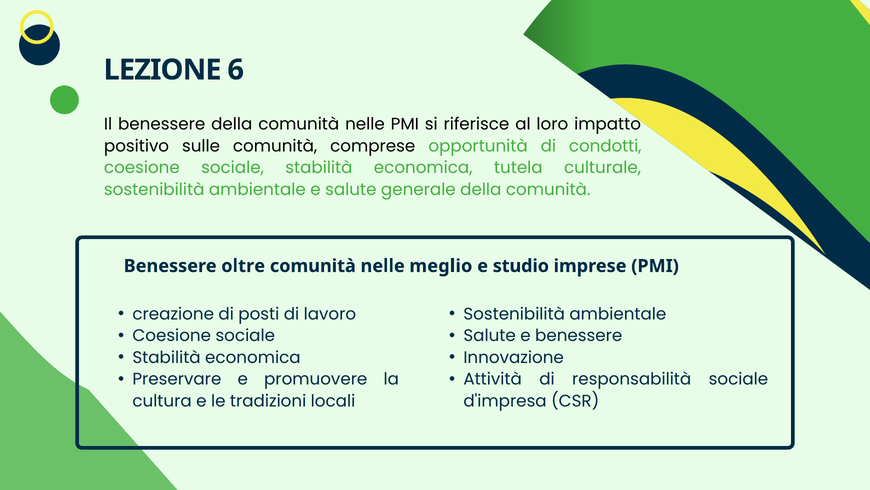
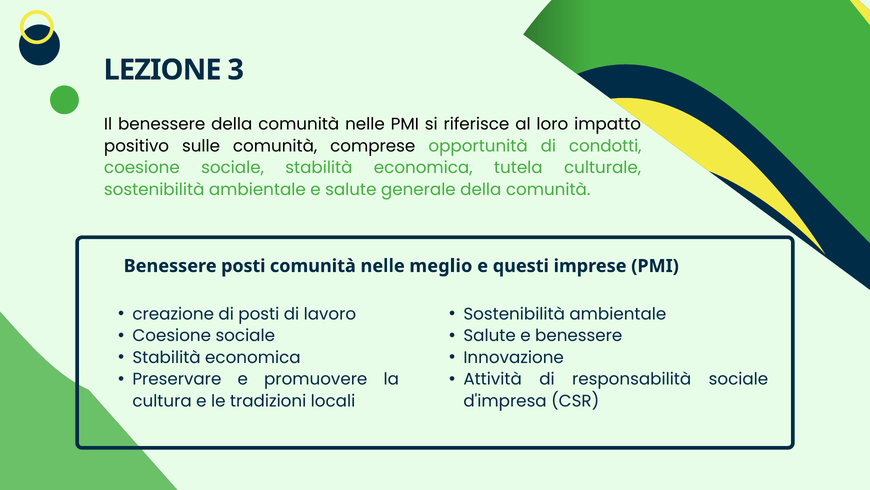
6: 6 -> 3 (236, 70)
Benessere oltre: oltre -> posti (243, 266)
studio: studio -> questi (521, 266)
